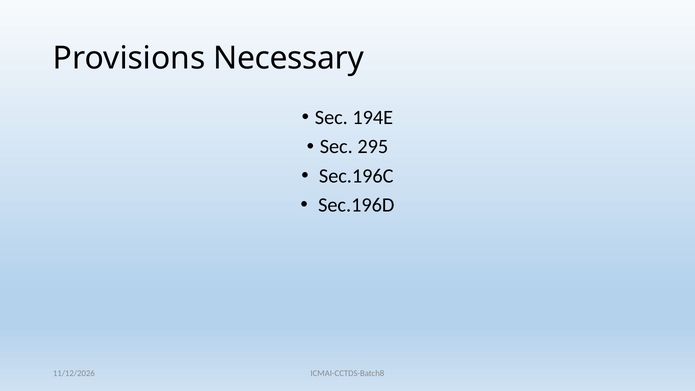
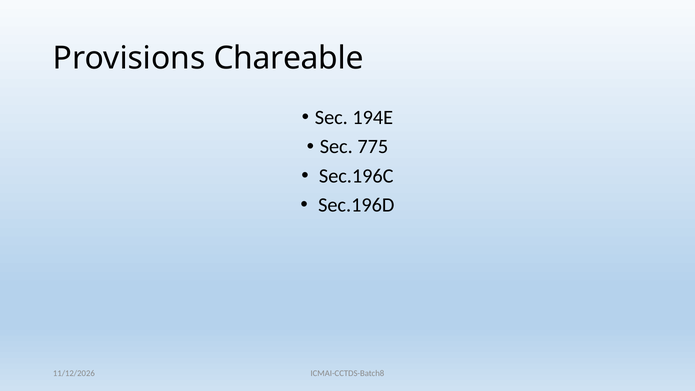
Necessary: Necessary -> Chareable (289, 58)
295: 295 -> 775 (373, 147)
